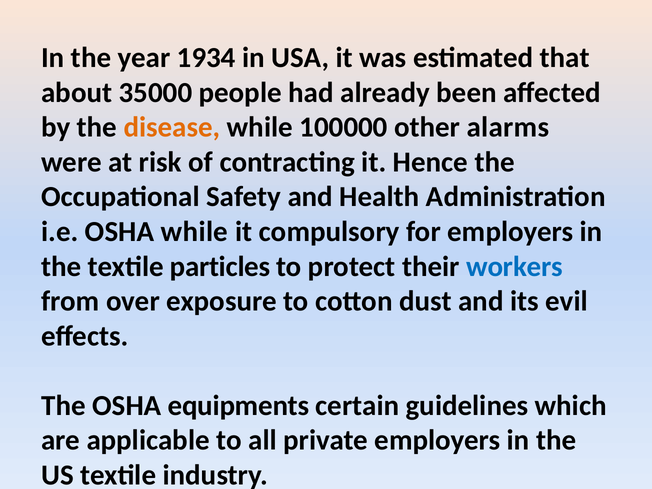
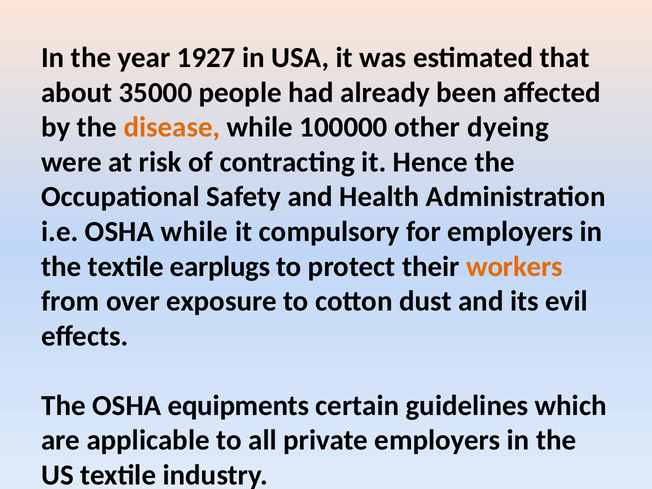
1934: 1934 -> 1927 (206, 58)
alarms: alarms -> dyeing (508, 127)
particles: particles -> earplugs (220, 266)
workers colour: blue -> orange (515, 266)
